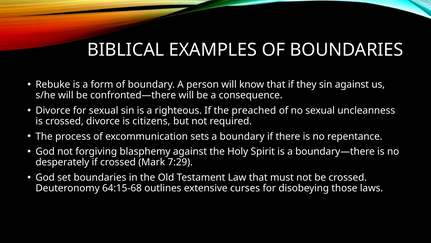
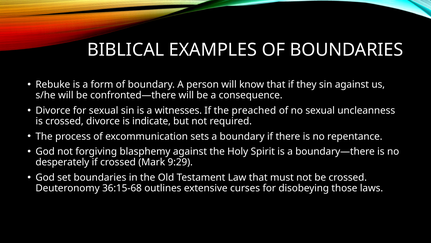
righteous: righteous -> witnesses (178, 110)
citizens: citizens -> indicate (151, 121)
7:29: 7:29 -> 9:29 (180, 162)
64:15-68: 64:15-68 -> 36:15-68 (122, 188)
